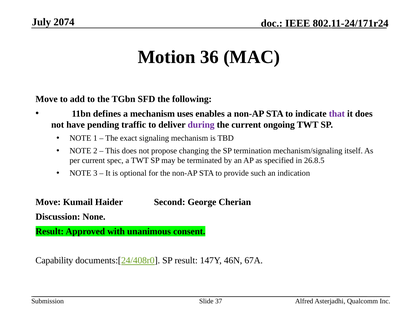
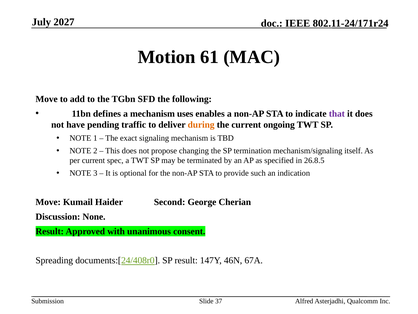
2074: 2074 -> 2027 (64, 22)
36: 36 -> 61 (209, 57)
during colour: purple -> orange (201, 125)
Capability: Capability -> Spreading (54, 260)
